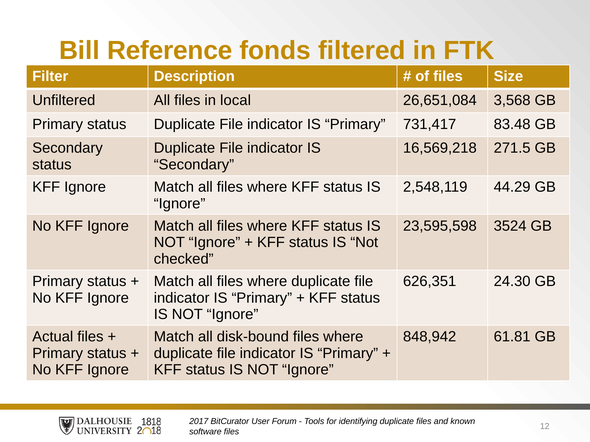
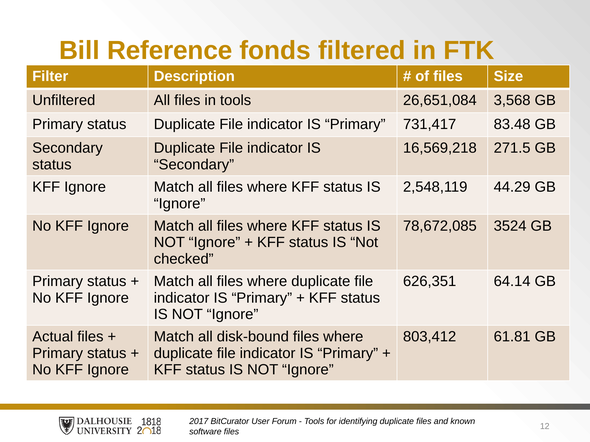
in local: local -> tools (236, 100)
23,595,598: 23,595,598 -> 78,672,085 (440, 226)
24.30: 24.30 -> 64.14 (512, 282)
848,942: 848,942 -> 803,412 (430, 337)
